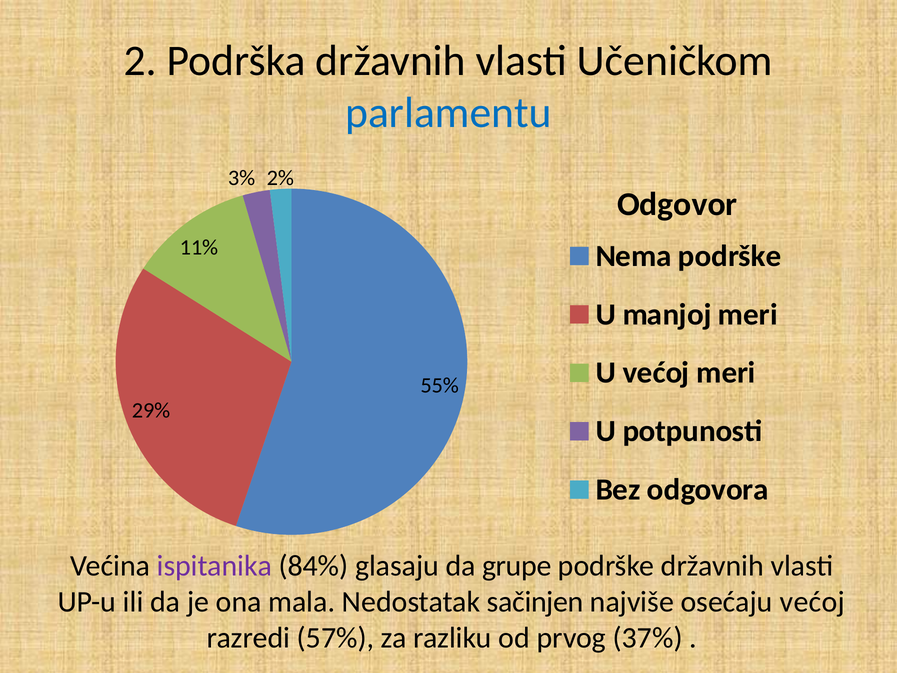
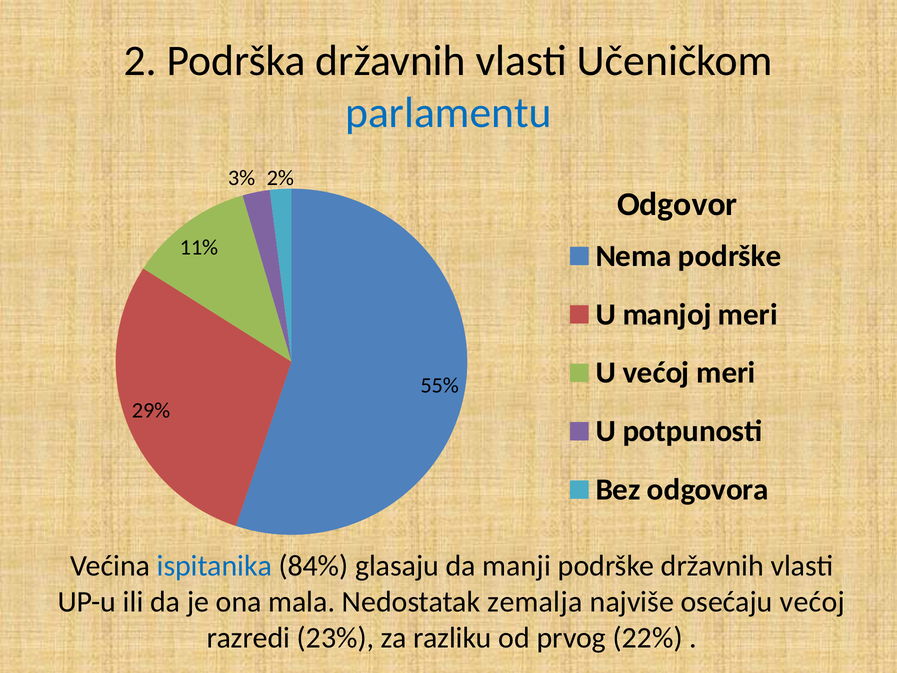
ispitanika colour: purple -> blue (214, 566)
grupe: grupe -> manji (517, 566)
sačinjen: sačinjen -> zemalja (535, 602)
57%: 57% -> 23% (335, 637)
37%: 37% -> 22% (648, 637)
